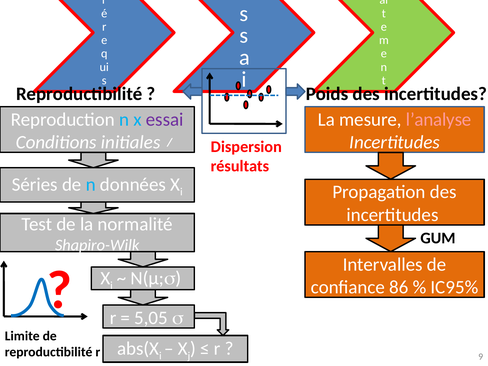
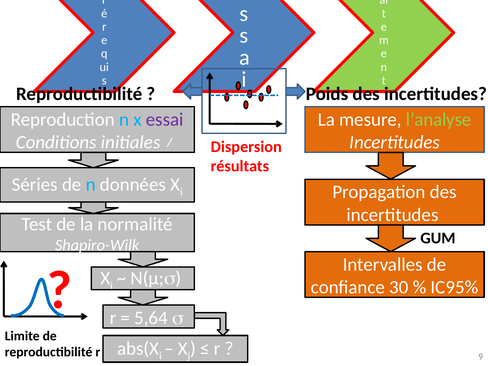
l’analyse colour: pink -> light green (439, 120)
5,05: 5,05 -> 5,64 (151, 318)
86: 86 -> 30 (399, 287)
